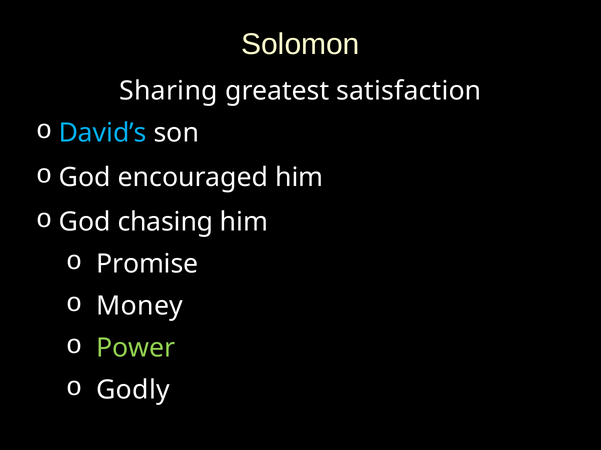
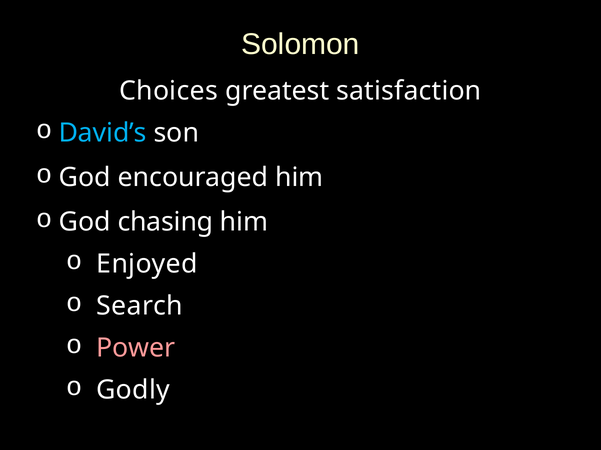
Sharing: Sharing -> Choices (168, 91)
Promise: Promise -> Enjoyed (147, 264)
Money: Money -> Search (140, 306)
Power colour: light green -> pink (136, 349)
